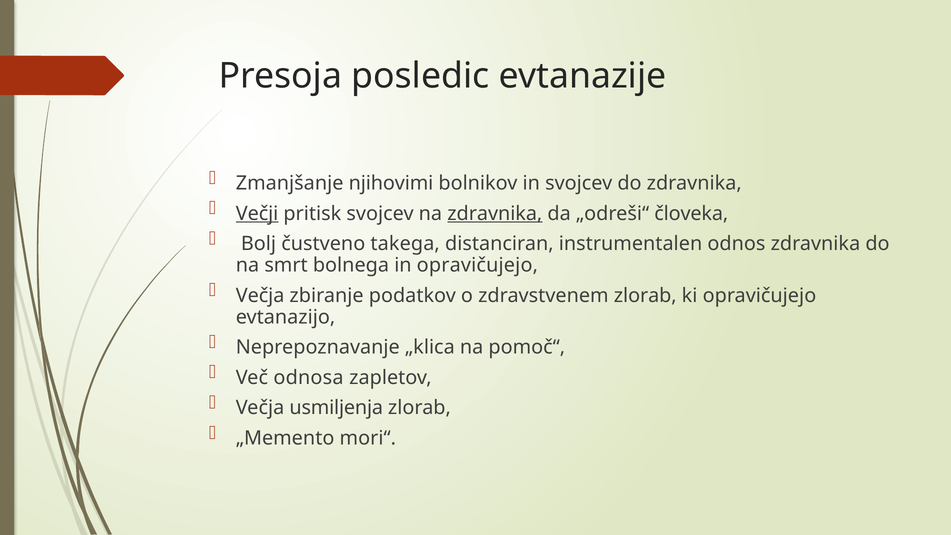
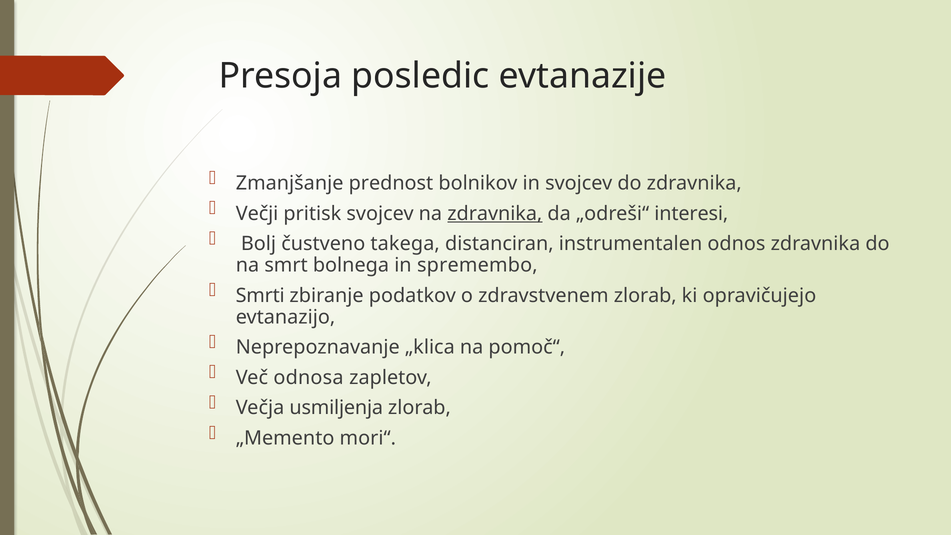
njihovimi: njihovimi -> prednost (391, 183)
Večji underline: present -> none (257, 214)
človeka: človeka -> interesi (691, 214)
in opravičujejo: opravičujejo -> spremembo (477, 265)
Večja: Večja -> Smrti (260, 296)
